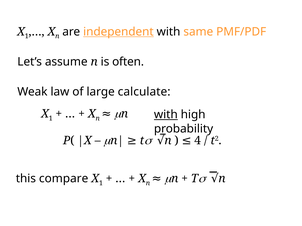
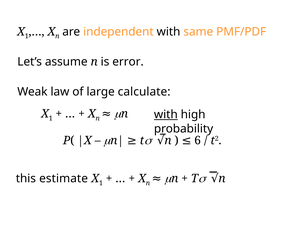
independent underline: present -> none (118, 32)
often: often -> error (128, 62)
4: 4 -> 6 (198, 141)
compare: compare -> estimate (64, 179)
